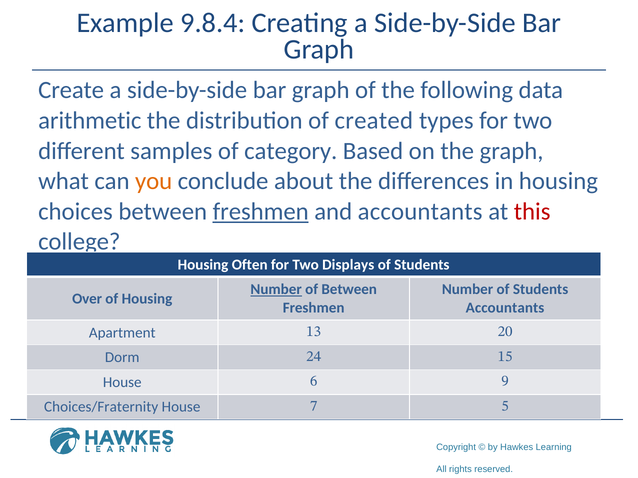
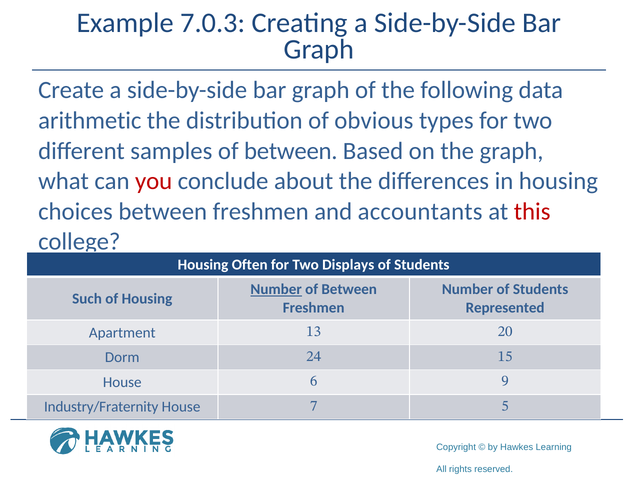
9.8.4: 9.8.4 -> 7.0.3 (213, 23)
created: created -> obvious (374, 121)
samples of category: category -> between (291, 151)
you colour: orange -> red (154, 181)
freshmen underline: present -> none (261, 212)
Over: Over -> Such (87, 299)
Accountants: Accountants -> Represented (505, 308)
Choices/Fraternity: Choices/Fraternity -> Industry/Fraternity (101, 407)
